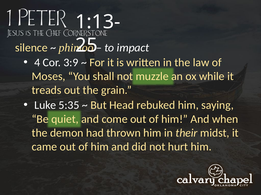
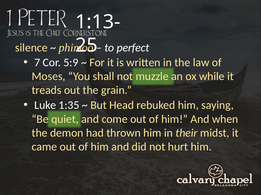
impact: impact -> perfect (133, 48)
4: 4 -> 7 (37, 63)
3:9: 3:9 -> 5:9 (71, 63)
5:35: 5:35 -> 1:35 (69, 106)
